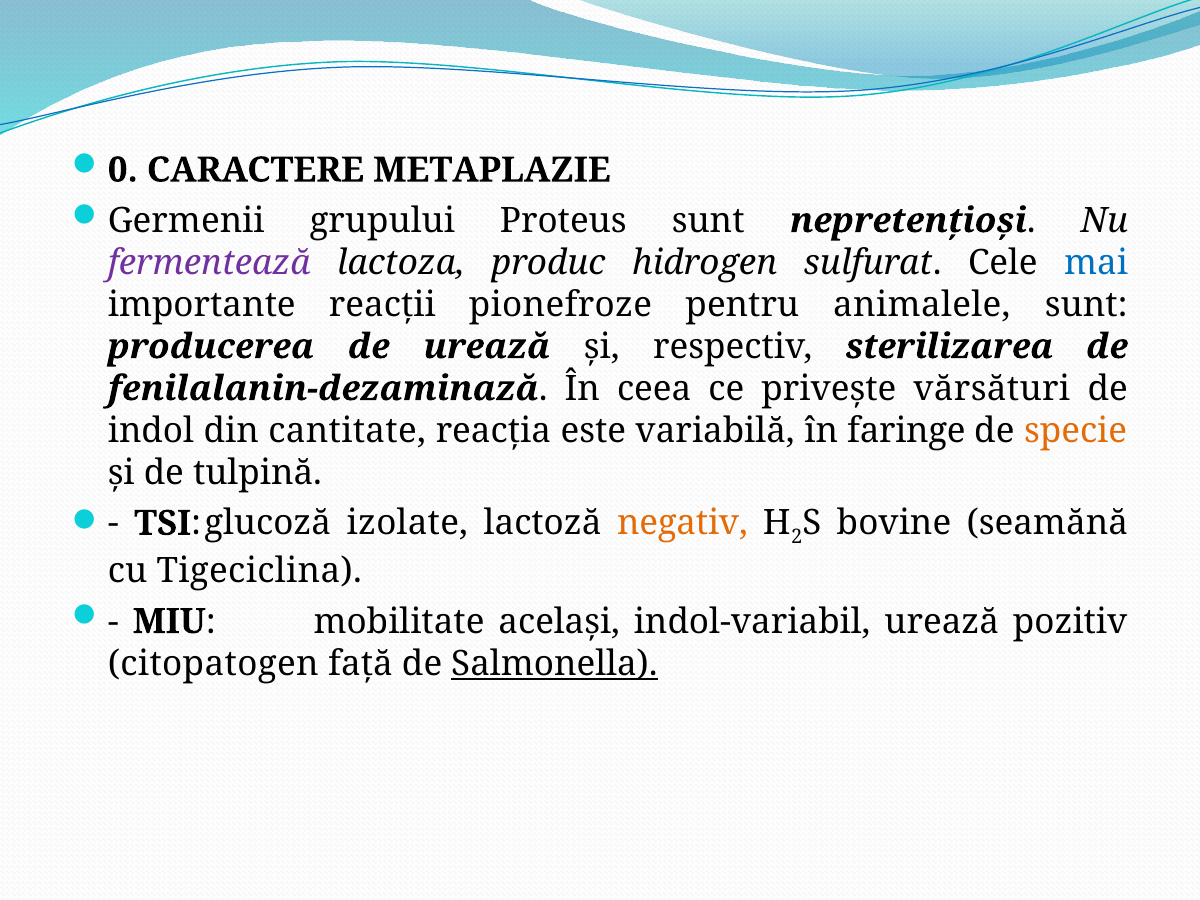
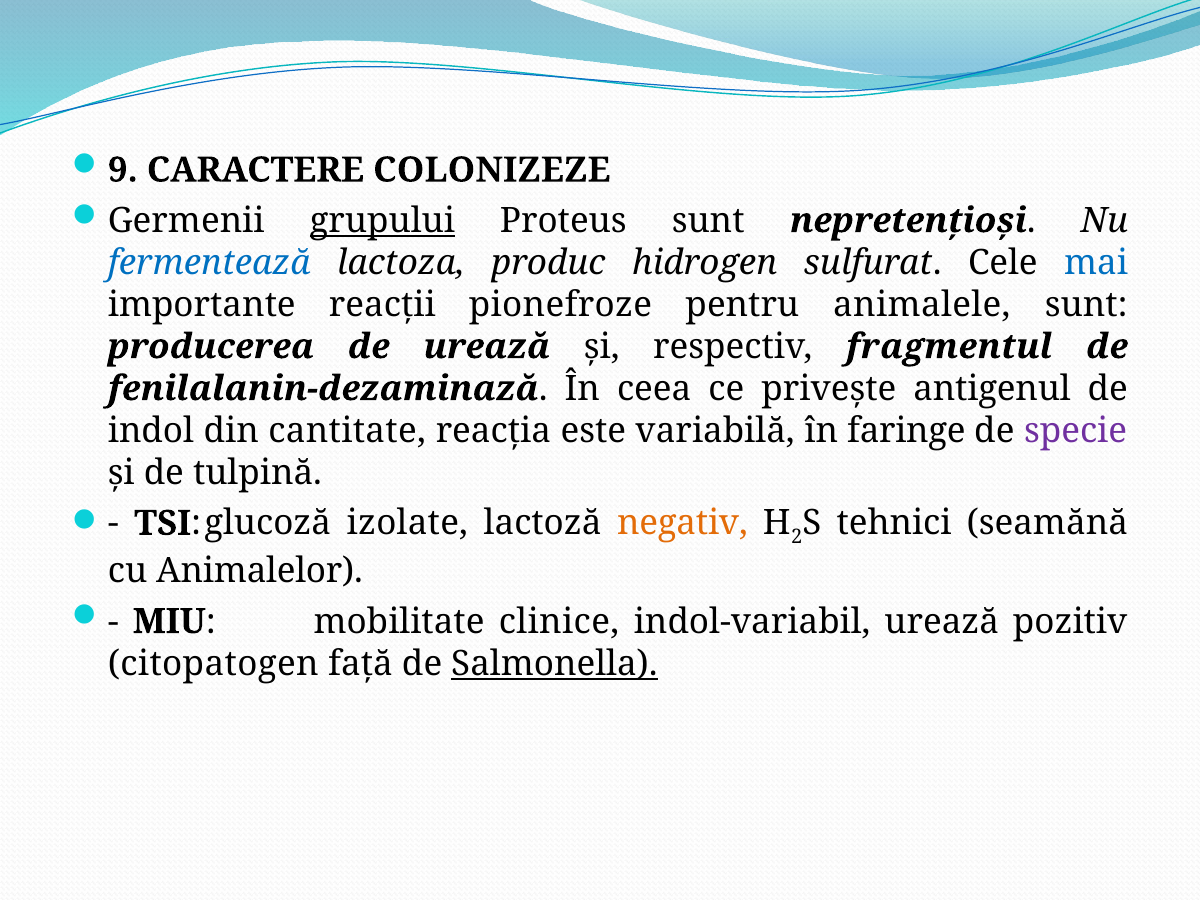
0: 0 -> 9 (123, 170)
METAPLAZIE: METAPLAZIE -> COLONIZEZE (492, 170)
grupului underline: none -> present (382, 221)
fermentează colour: purple -> blue (209, 263)
sterilizarea: sterilizarea -> fragmentul (949, 347)
vărsături: vărsături -> antigenul (992, 389)
specie colour: orange -> purple (1076, 431)
bovine: bovine -> tehnici (894, 523)
Tigeciclina: Tigeciclina -> Animalelor (259, 571)
acelaşi: acelaşi -> clinice (559, 622)
